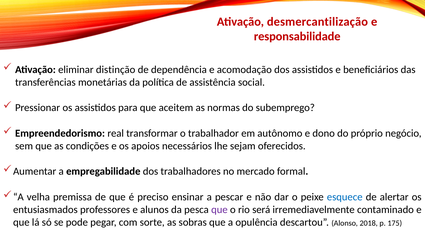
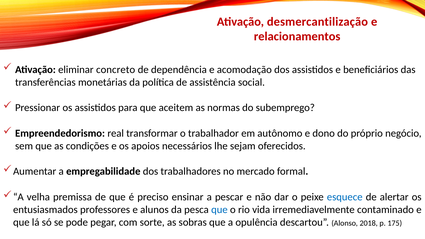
responsabilidade: responsabilidade -> relacionamentos (297, 37)
distinção: distinção -> concreto (116, 70)
que colour: purple -> blue (219, 210)
será: será -> vida (261, 210)
